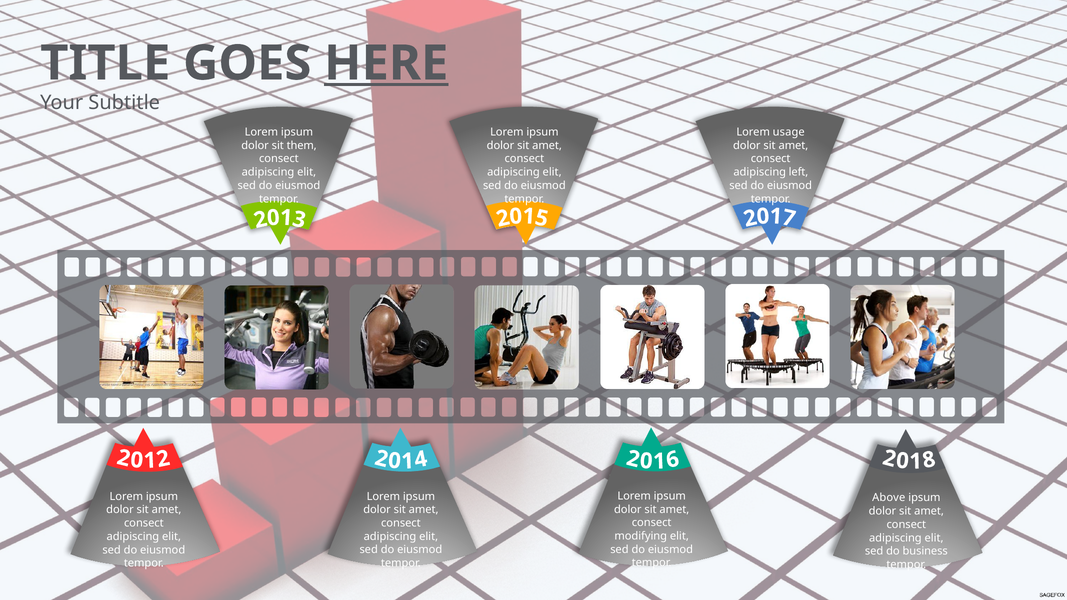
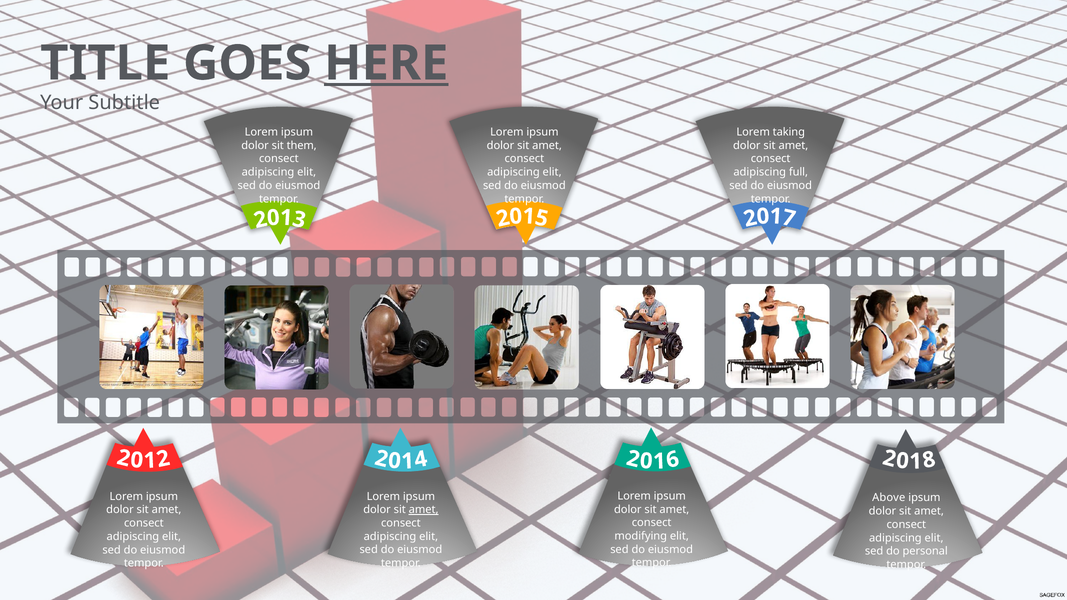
usage: usage -> taking (789, 132)
left: left -> full (798, 172)
amet underline: none -> present (424, 510)
business: business -> personal (925, 551)
